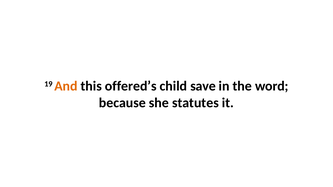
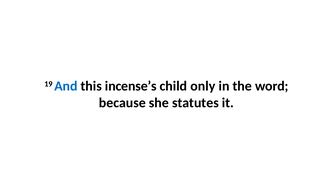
And colour: orange -> blue (66, 86)
offered’s: offered’s -> incense’s (131, 86)
save: save -> only (203, 86)
